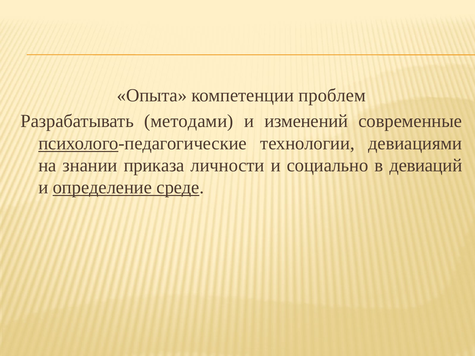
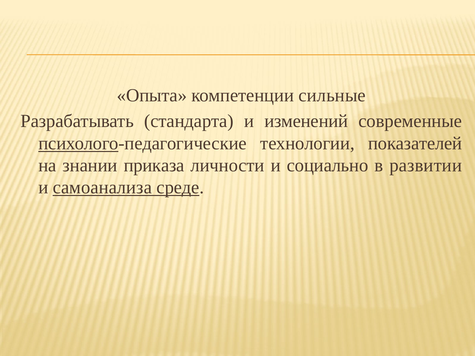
проблем: проблем -> сильные (332, 95)
методами: методами -> стандарта (189, 121)
девиациями: девиациями -> показателей (415, 143)
девиаций: девиаций -> развитии (426, 165)
определение: определение -> самоанализа (102, 188)
